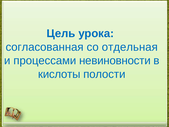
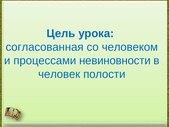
отдельная: отдельная -> человеком (130, 47)
кислоты: кислоты -> человек (59, 74)
